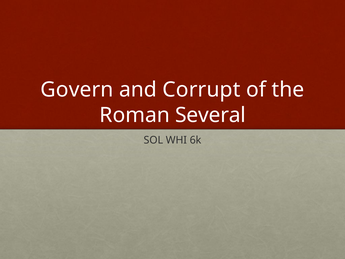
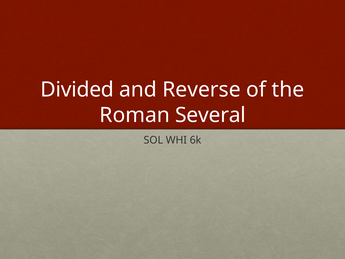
Govern: Govern -> Divided (77, 90)
Corrupt: Corrupt -> Reverse (202, 90)
